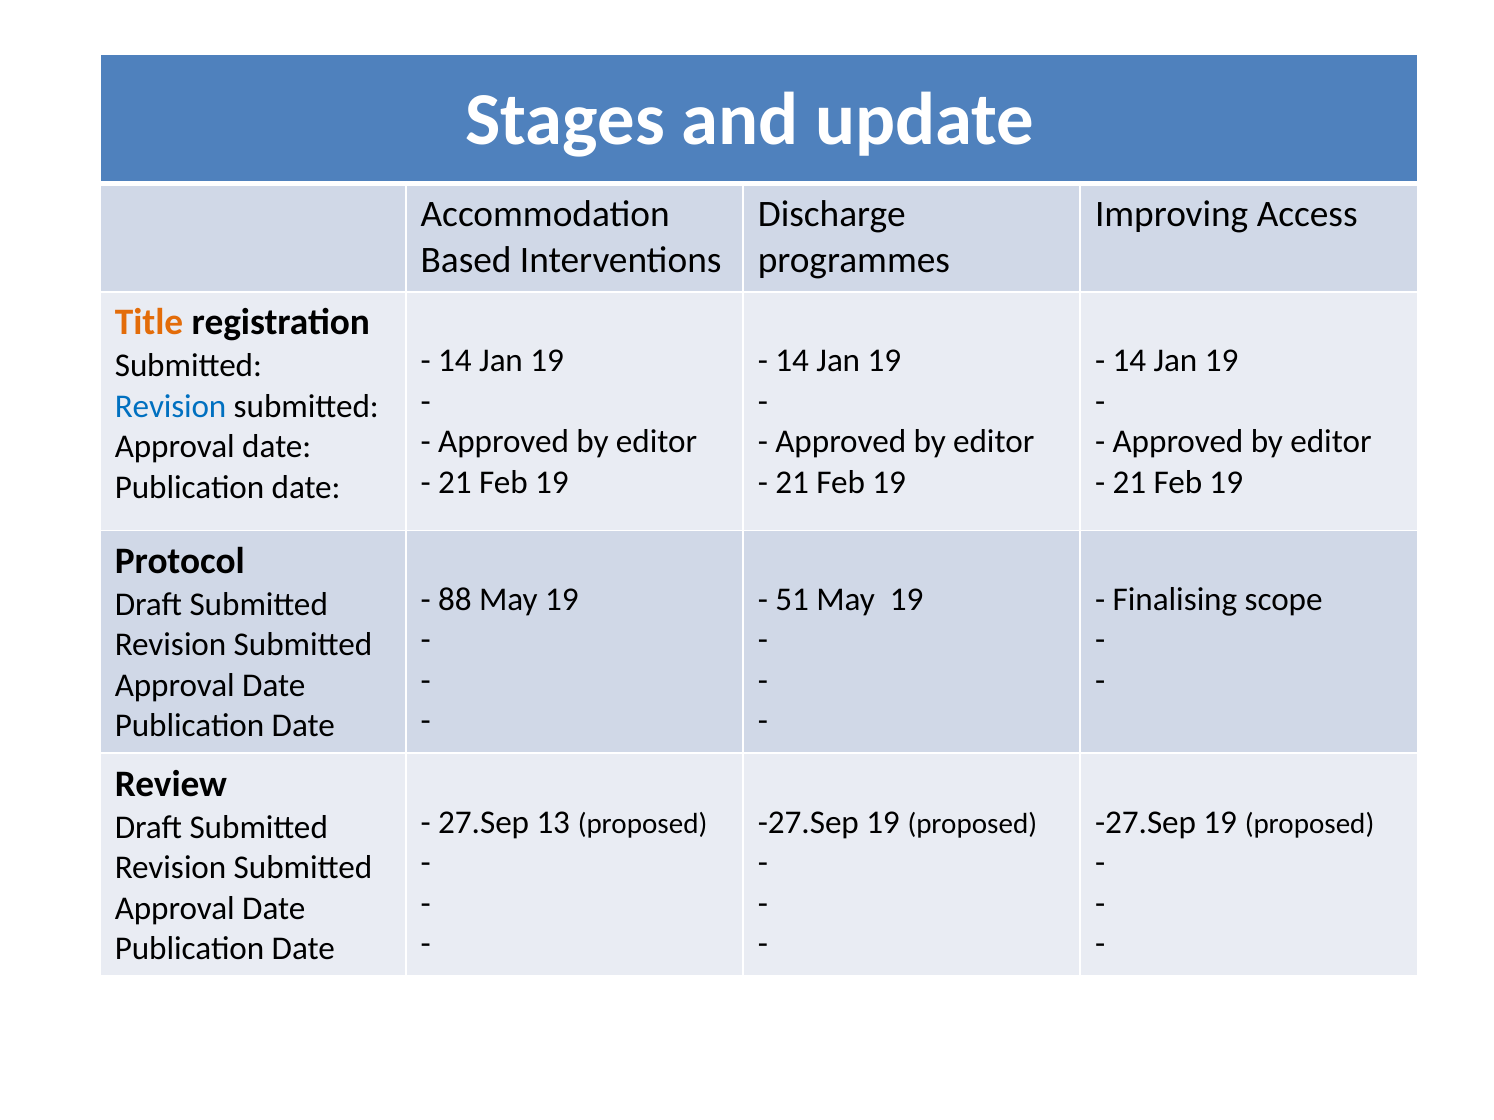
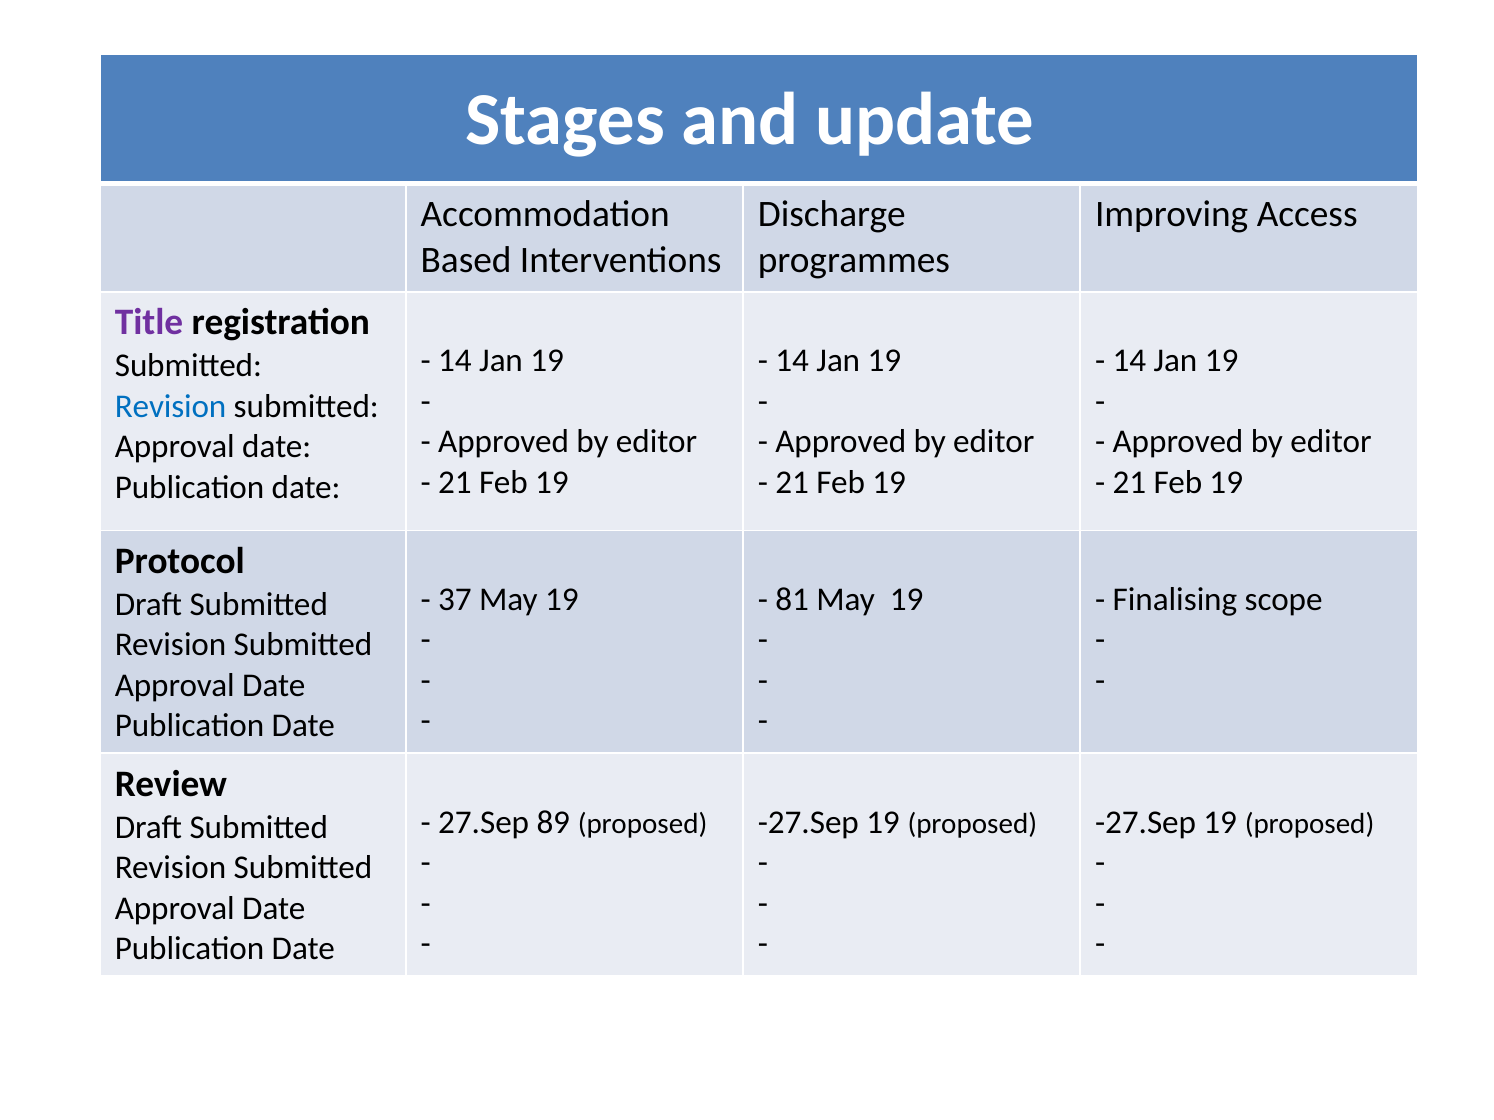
Title colour: orange -> purple (149, 323)
88: 88 -> 37 (455, 600)
51: 51 -> 81 (792, 600)
13: 13 -> 89 (553, 822)
